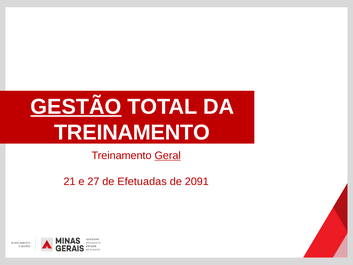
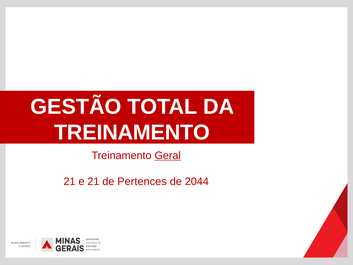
GESTÃO underline: present -> none (76, 107)
e 27: 27 -> 21 (93, 181)
Efetuadas: Efetuadas -> Pertences (142, 181)
2091: 2091 -> 2044 (197, 181)
